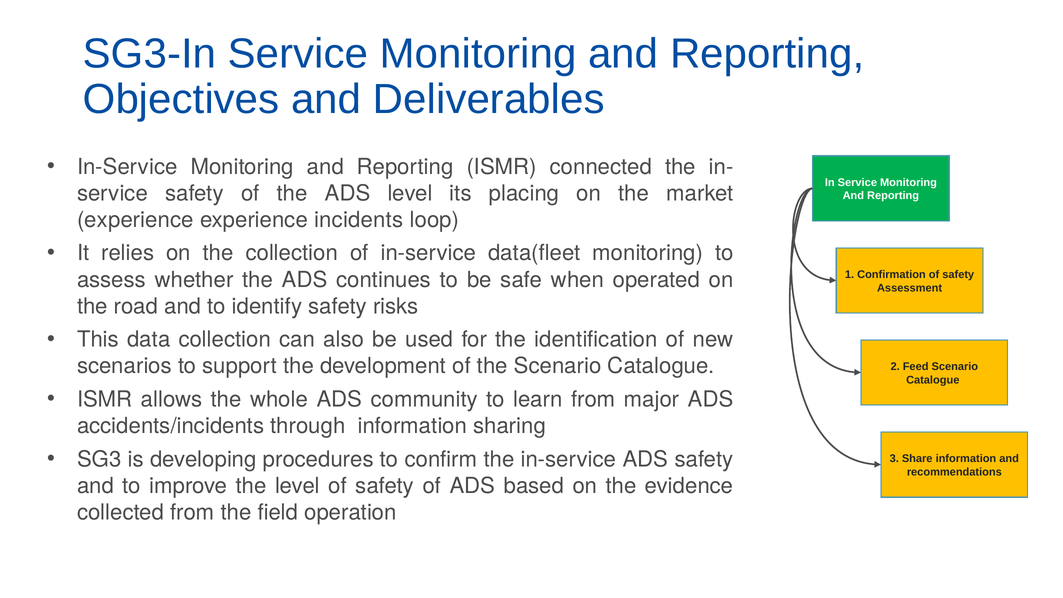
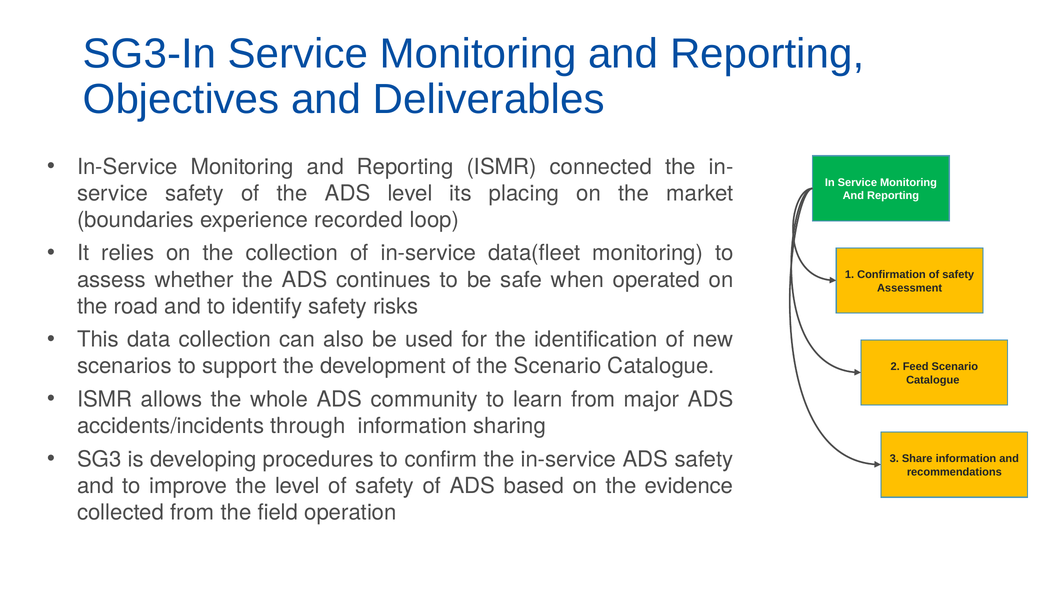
experience: experience -> boundaries (135, 220)
incidents: incidents -> recorded (359, 220)
